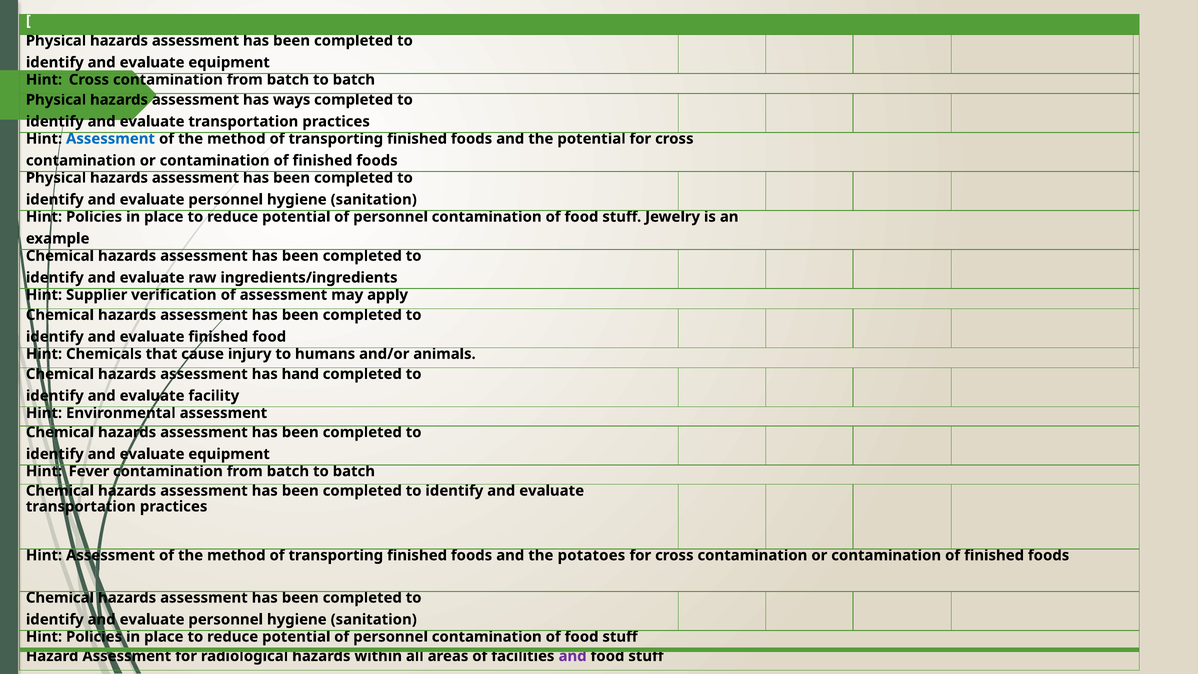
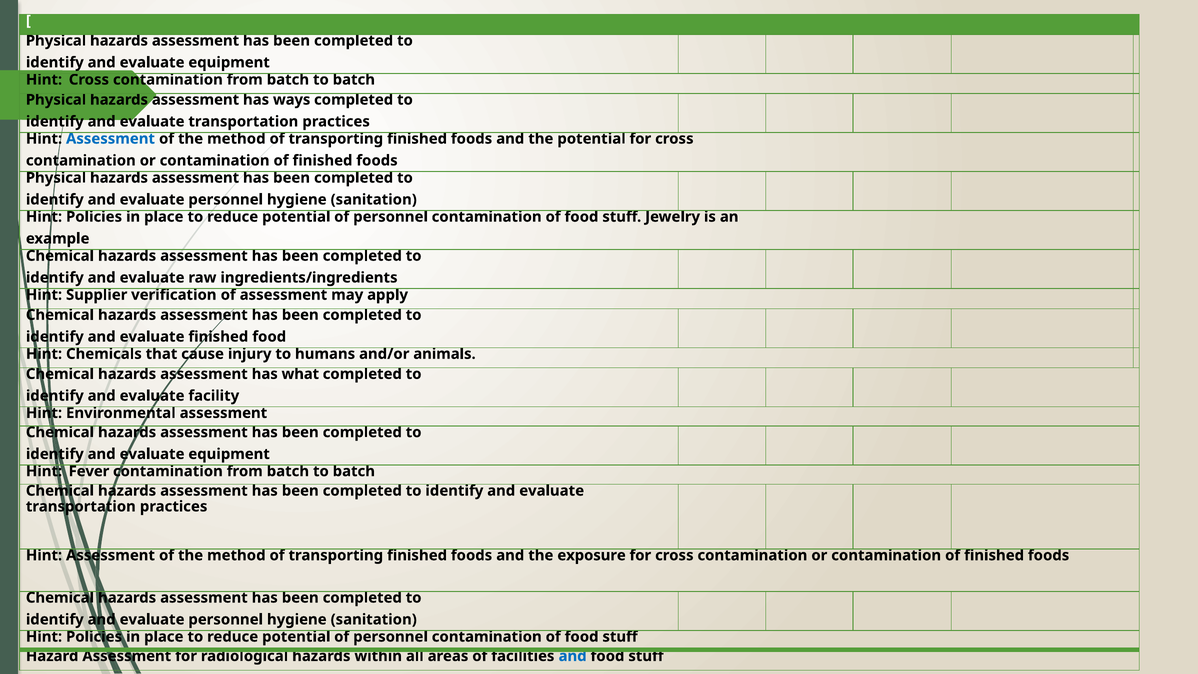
hand: hand -> what (300, 374)
potatoes: potatoes -> exposure (592, 555)
and colour: purple -> blue (573, 656)
